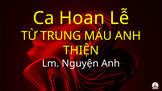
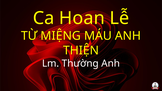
TRUNG: TRUNG -> MIỆNG (61, 36)
Nguyện: Nguyện -> Thường (80, 64)
